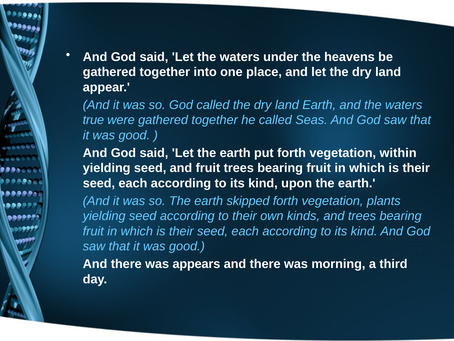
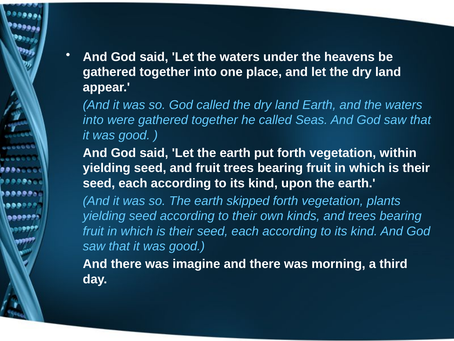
true: true -> into (93, 120)
appears: appears -> imagine (196, 264)
